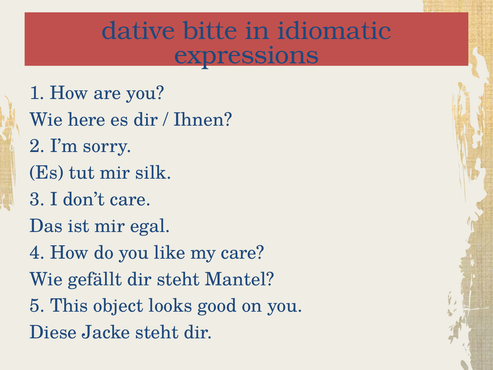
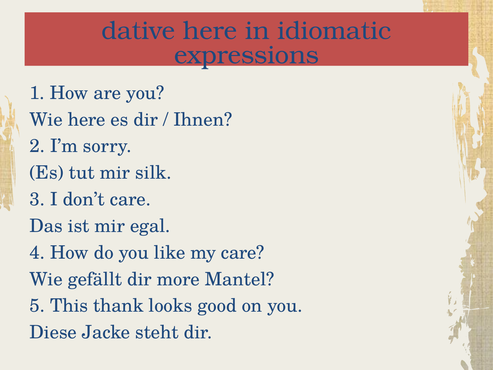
dative bitte: bitte -> here (210, 31)
dir steht: steht -> more (178, 279)
object: object -> thank (118, 306)
